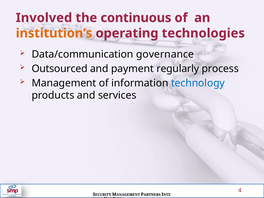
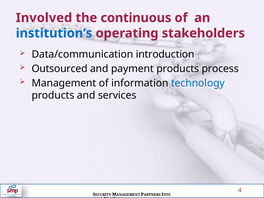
institution’s colour: orange -> blue (54, 33)
technologies: technologies -> stakeholders (203, 33)
governance: governance -> introduction (165, 54)
payment regularly: regularly -> products (178, 69)
